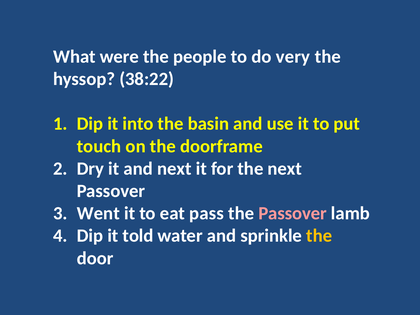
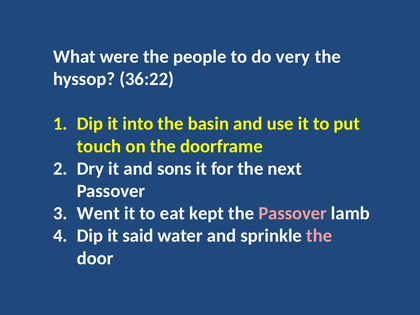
38:22: 38:22 -> 36:22 (147, 79)
and next: next -> sons (174, 169)
pass: pass -> kept (207, 213)
told: told -> said (138, 236)
the colour: yellow -> pink (319, 236)
